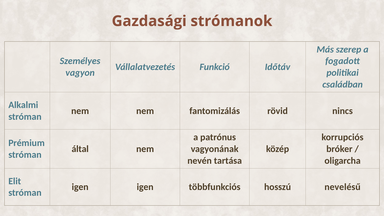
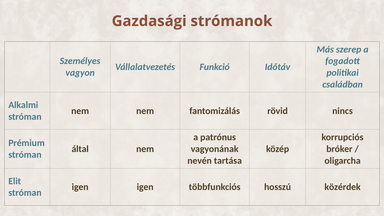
nevelésű: nevelésű -> közérdek (343, 187)
